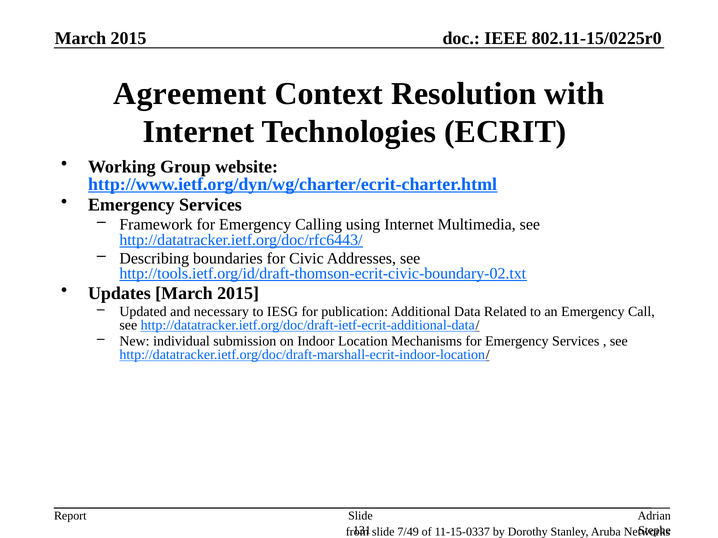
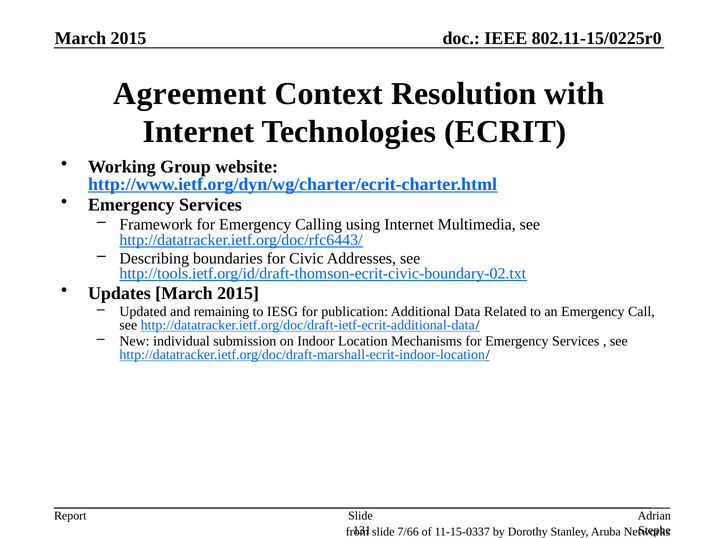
necessary: necessary -> remaining (222, 312)
7/49: 7/49 -> 7/66 (408, 532)
